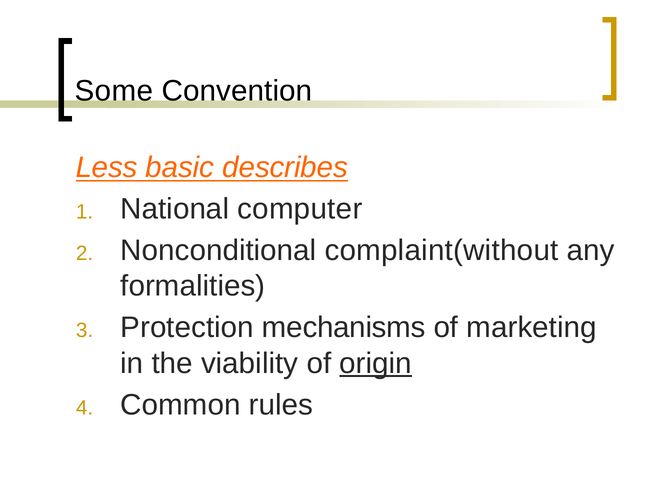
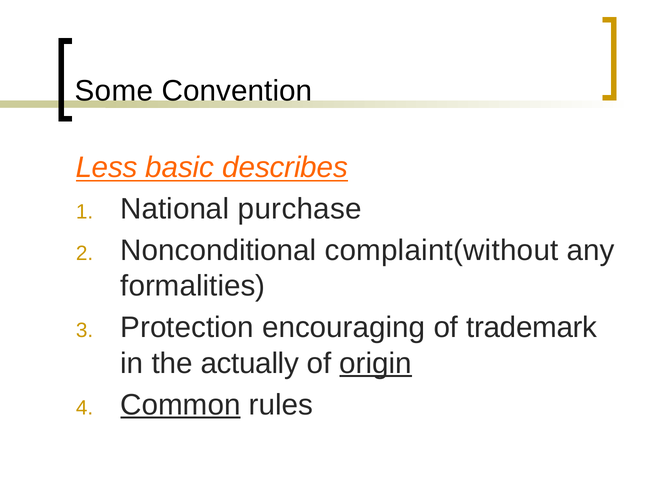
computer: computer -> purchase (300, 209)
mechanisms: mechanisms -> encouraging (344, 328)
marketing: marketing -> trademark (532, 328)
viability: viability -> actually (250, 363)
Common underline: none -> present (180, 405)
